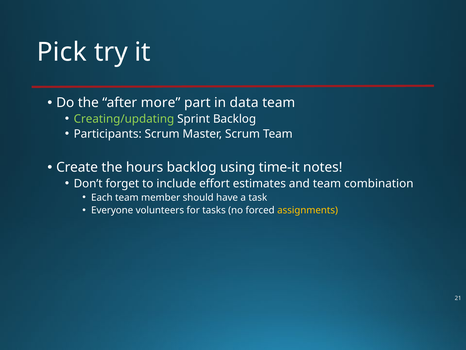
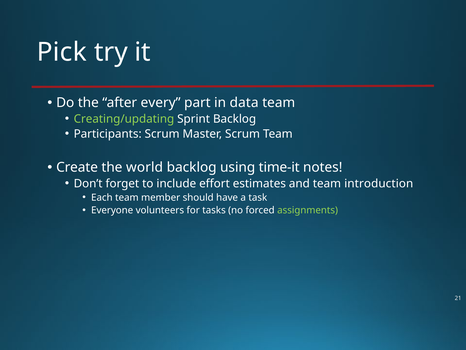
more: more -> every (161, 103)
hours: hours -> world (145, 167)
combination: combination -> introduction (379, 183)
assignments colour: yellow -> light green (308, 210)
